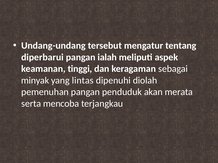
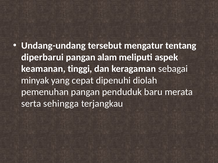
ialah: ialah -> alam (107, 57)
lintas: lintas -> cepat (83, 81)
akan: akan -> baru (153, 92)
mencoba: mencoba -> sehingga (61, 104)
